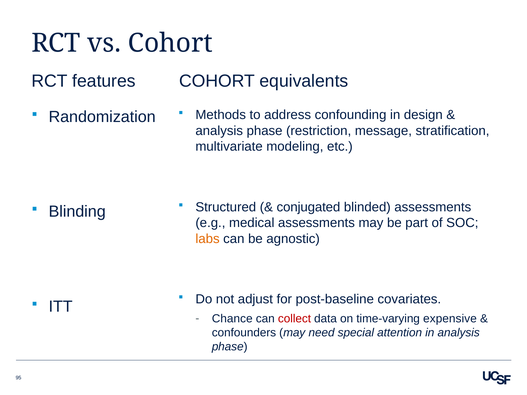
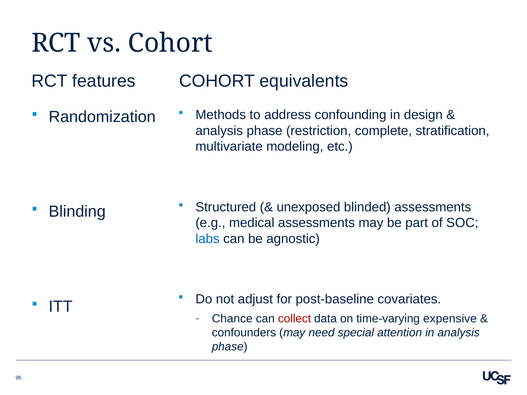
message: message -> complete (383, 131)
conjugated: conjugated -> unexposed (308, 207)
labs colour: orange -> blue (208, 239)
